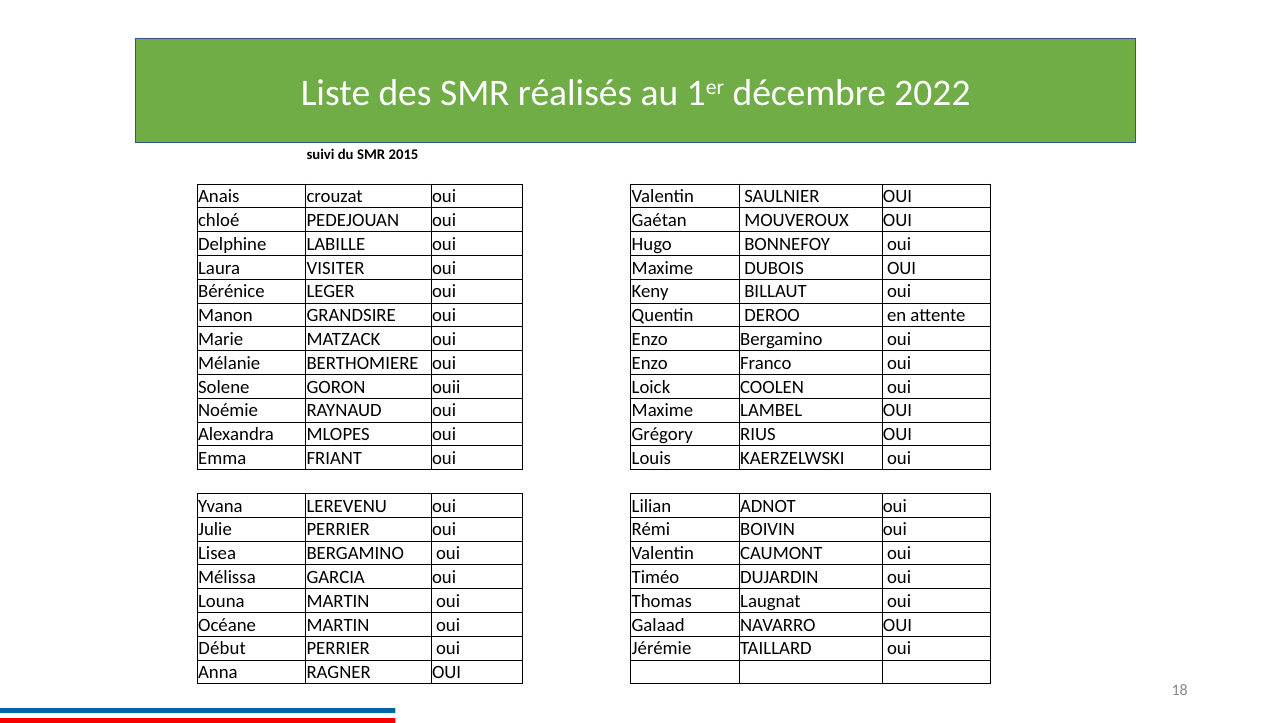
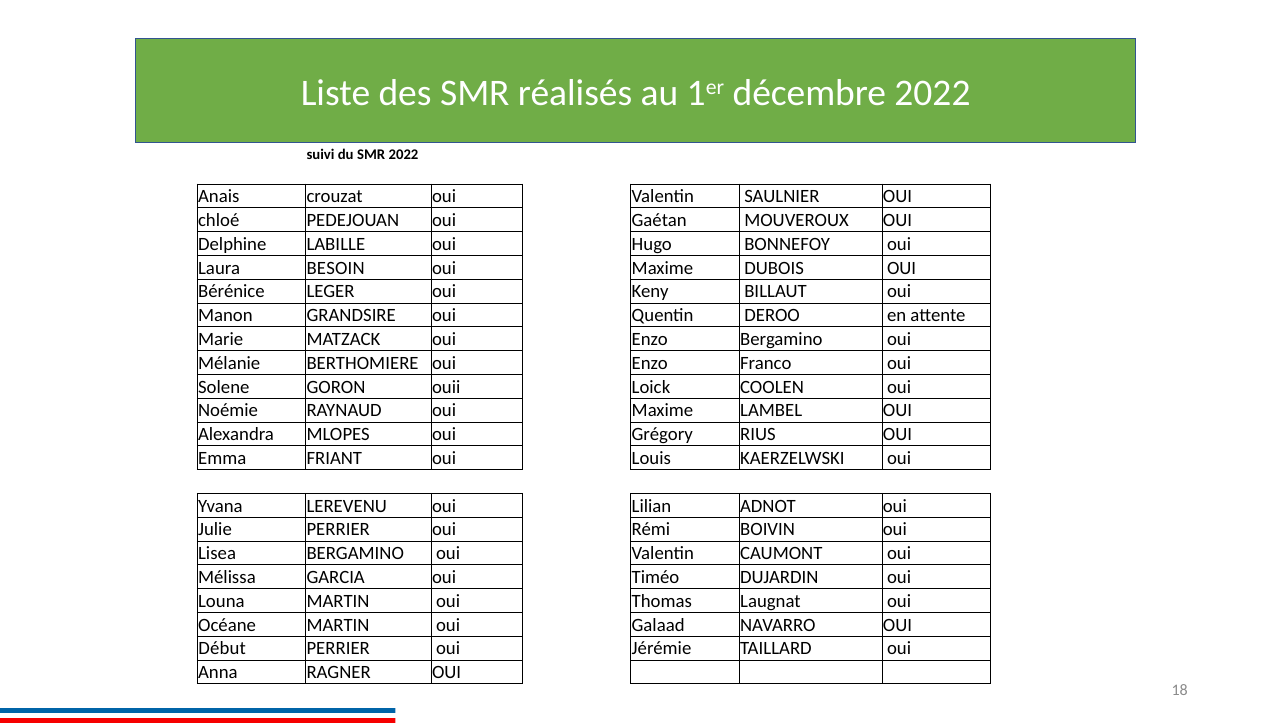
SMR 2015: 2015 -> 2022 (403, 154)
VISITER: VISITER -> BESOIN (336, 268)
